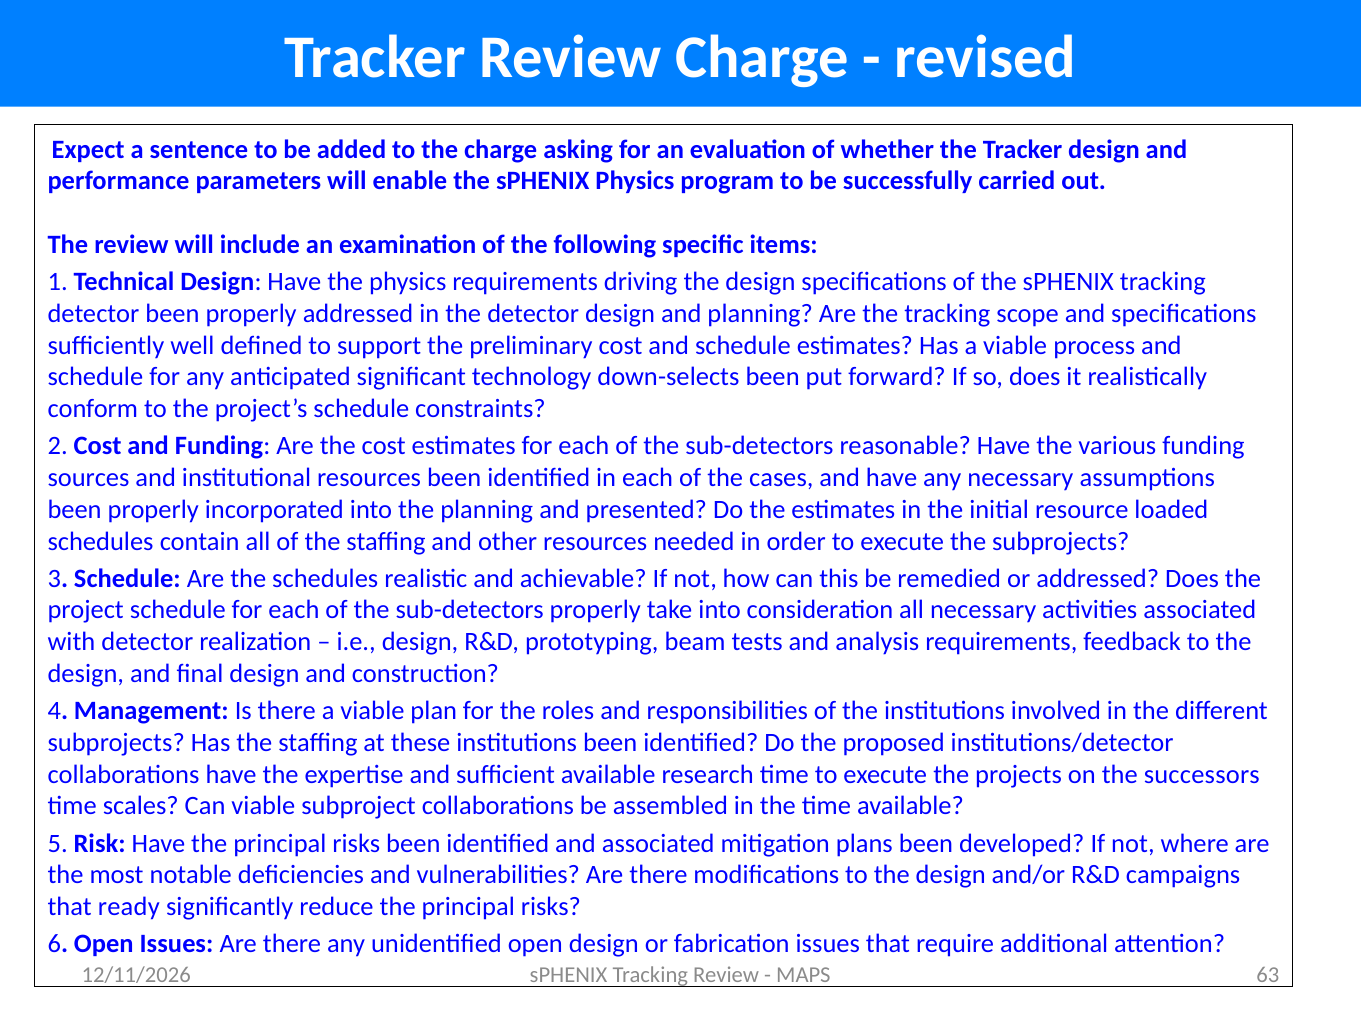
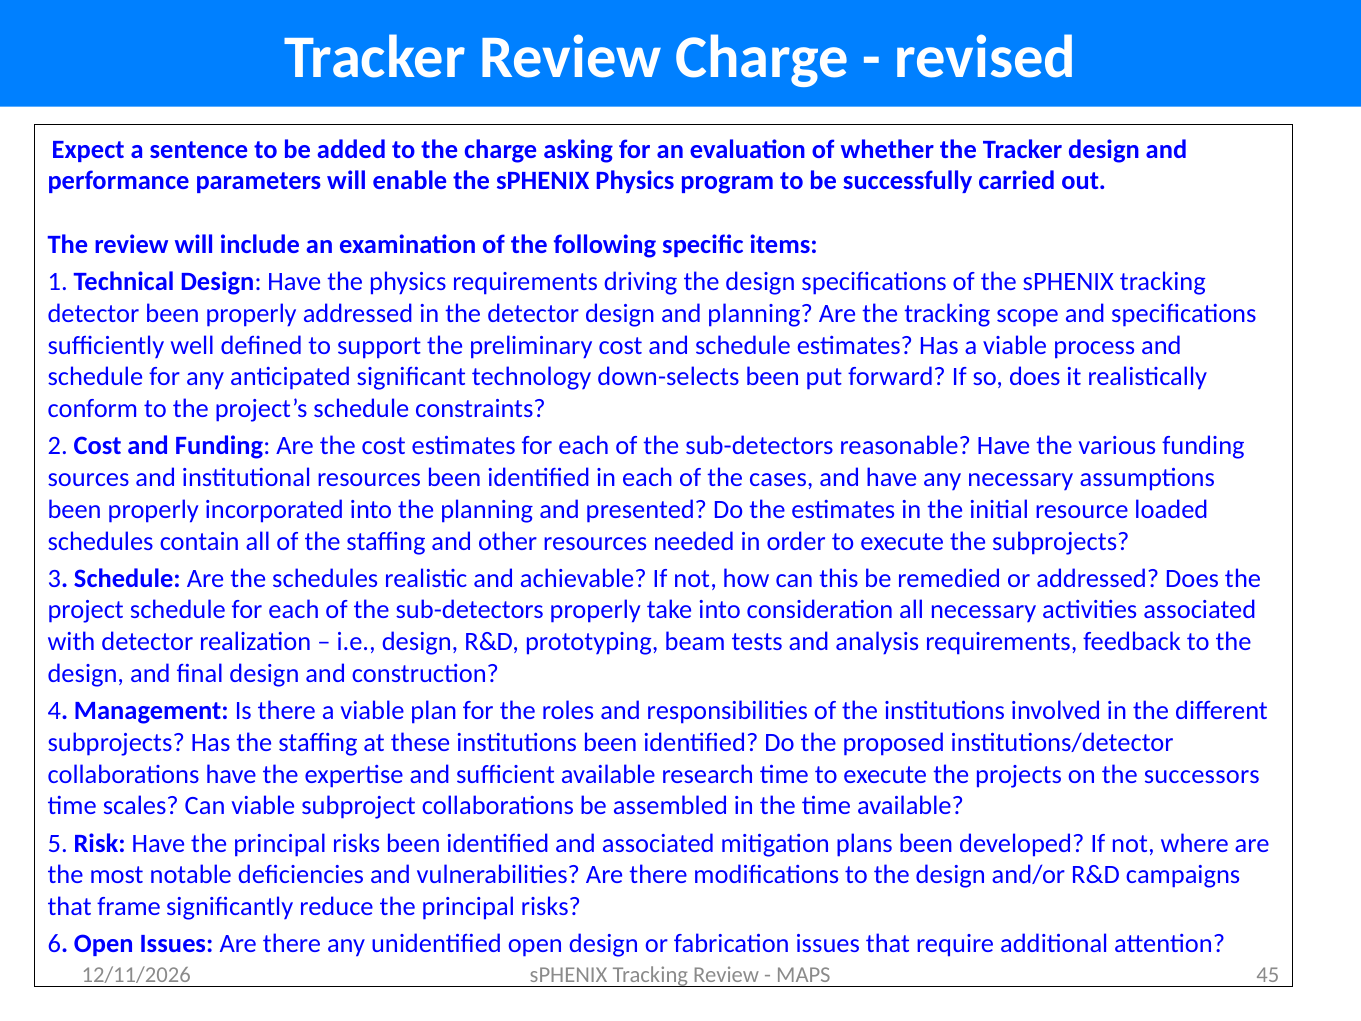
ready: ready -> frame (129, 907)
63: 63 -> 45 (1268, 975)
